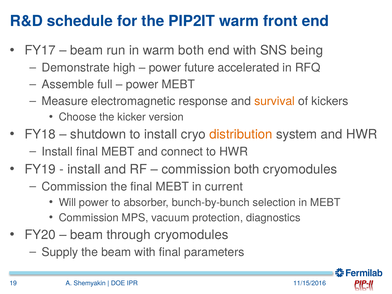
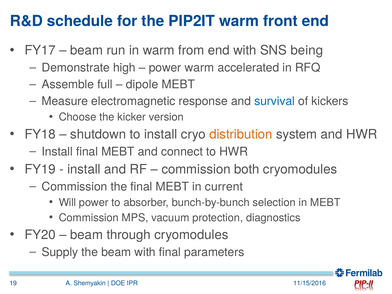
warm both: both -> from (191, 50)
power future: future -> warm (199, 68)
power: power -> dipole (142, 85)
survival colour: orange -> blue (275, 101)
